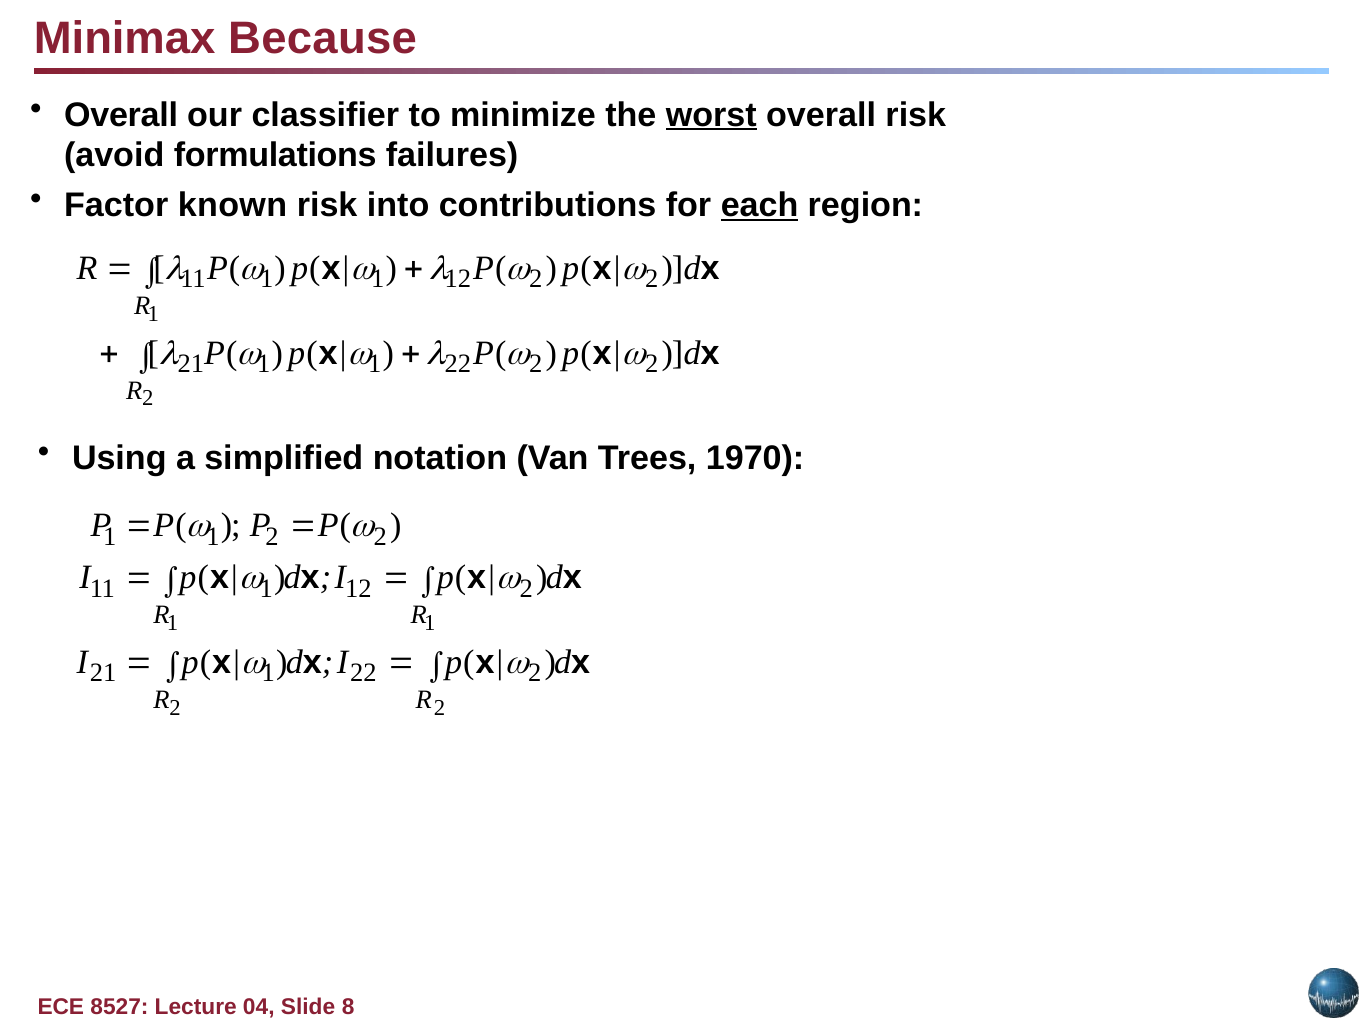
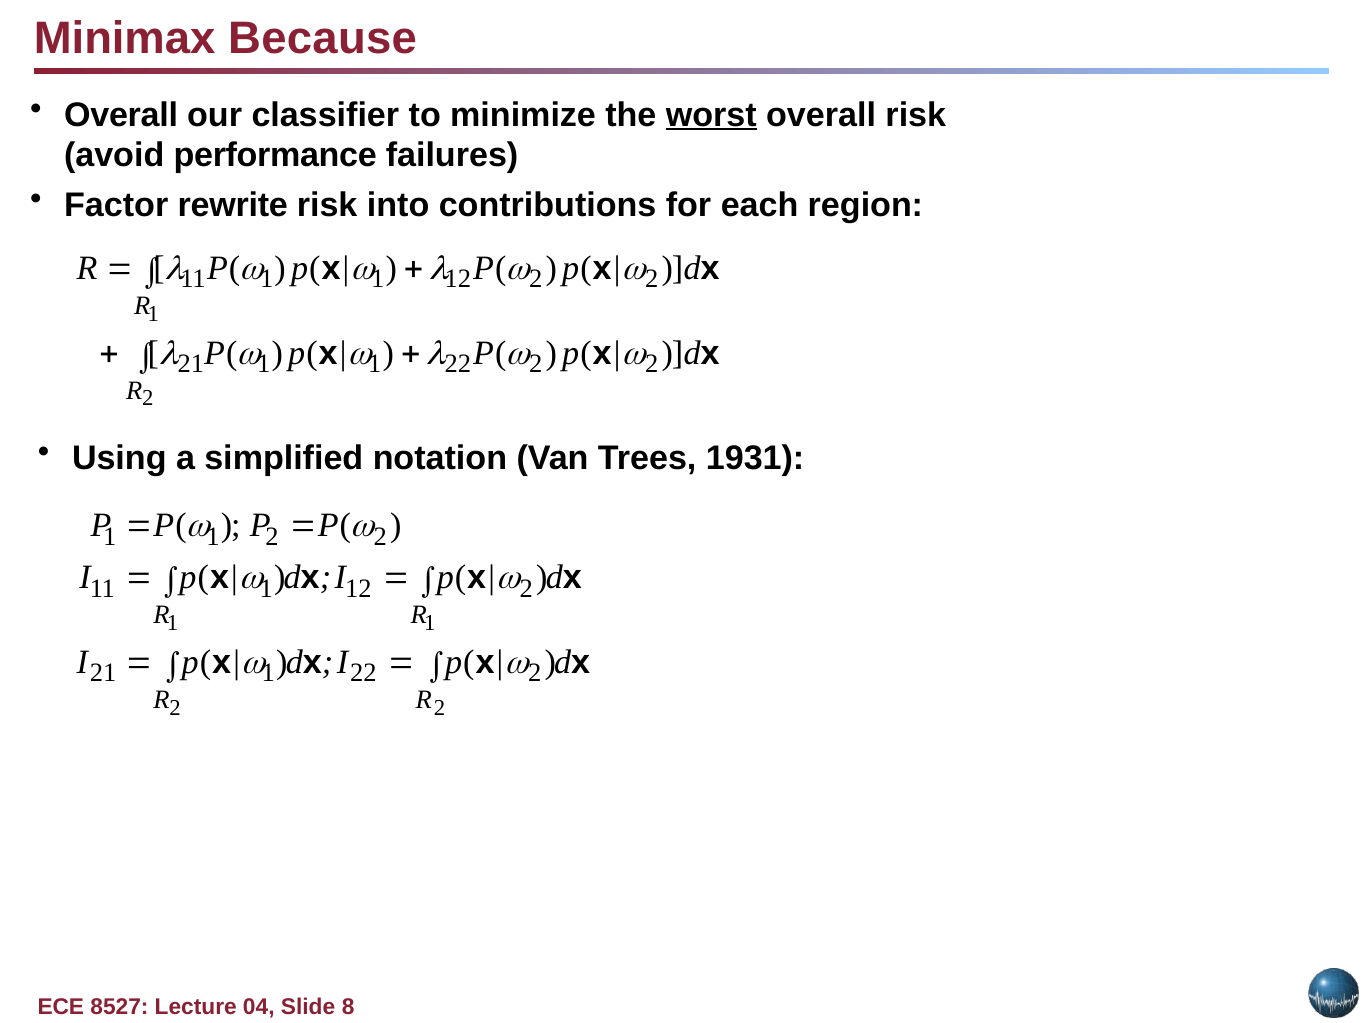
formulations: formulations -> performance (275, 156)
known: known -> rewrite (233, 205)
each underline: present -> none (760, 205)
1970: 1970 -> 1931 (755, 458)
